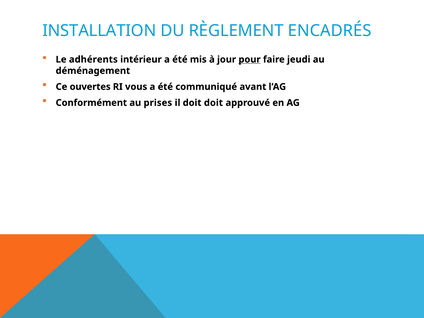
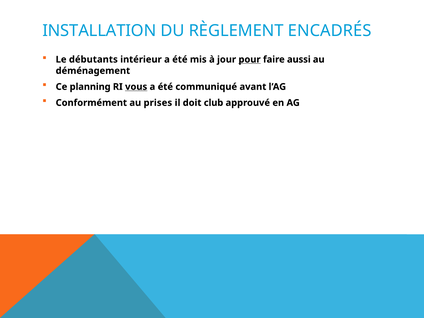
adhérents: adhérents -> débutants (93, 59)
jeudi: jeudi -> aussi (299, 59)
ouvertes: ouvertes -> planning (90, 87)
vous underline: none -> present (136, 87)
doit doit: doit -> club (214, 103)
